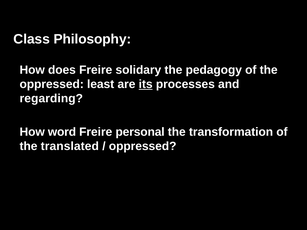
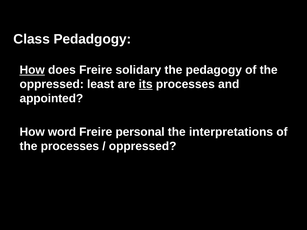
Philosophy: Philosophy -> Pedadgogy (92, 39)
How underline: none -> present (32, 70)
regarding: regarding -> appointed (51, 99)
transformation: transformation -> interpretations (231, 132)
the translated: translated -> processes (70, 146)
